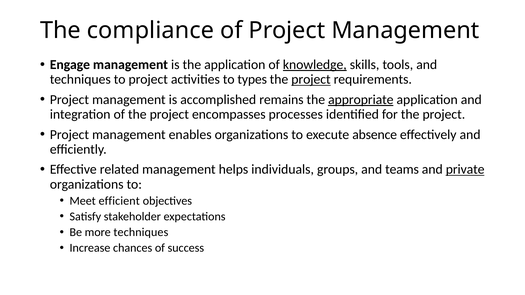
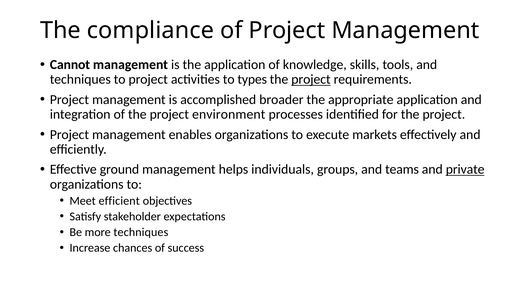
Engage: Engage -> Cannot (70, 65)
knowledge underline: present -> none (315, 65)
remains: remains -> broader (281, 100)
appropriate underline: present -> none (361, 100)
encompasses: encompasses -> environment (229, 114)
absence: absence -> markets (375, 135)
related: related -> ground (119, 170)
